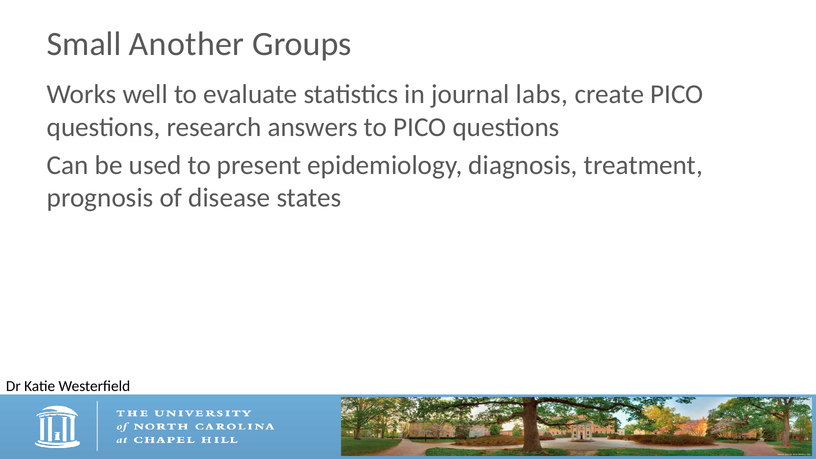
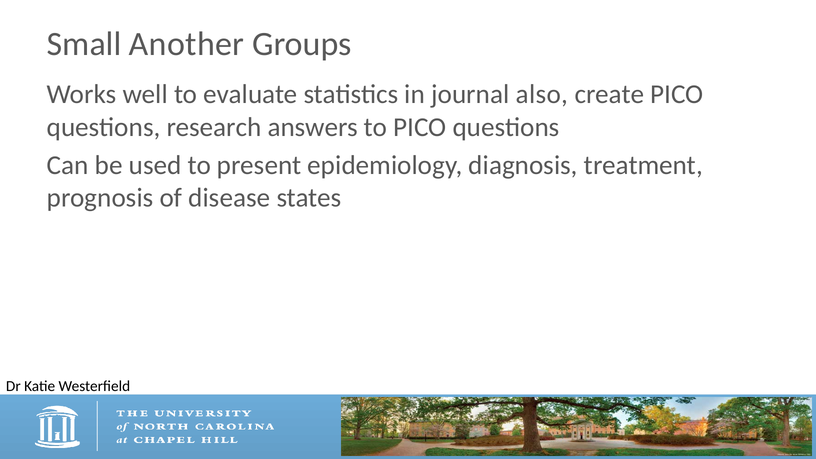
labs: labs -> also (542, 94)
